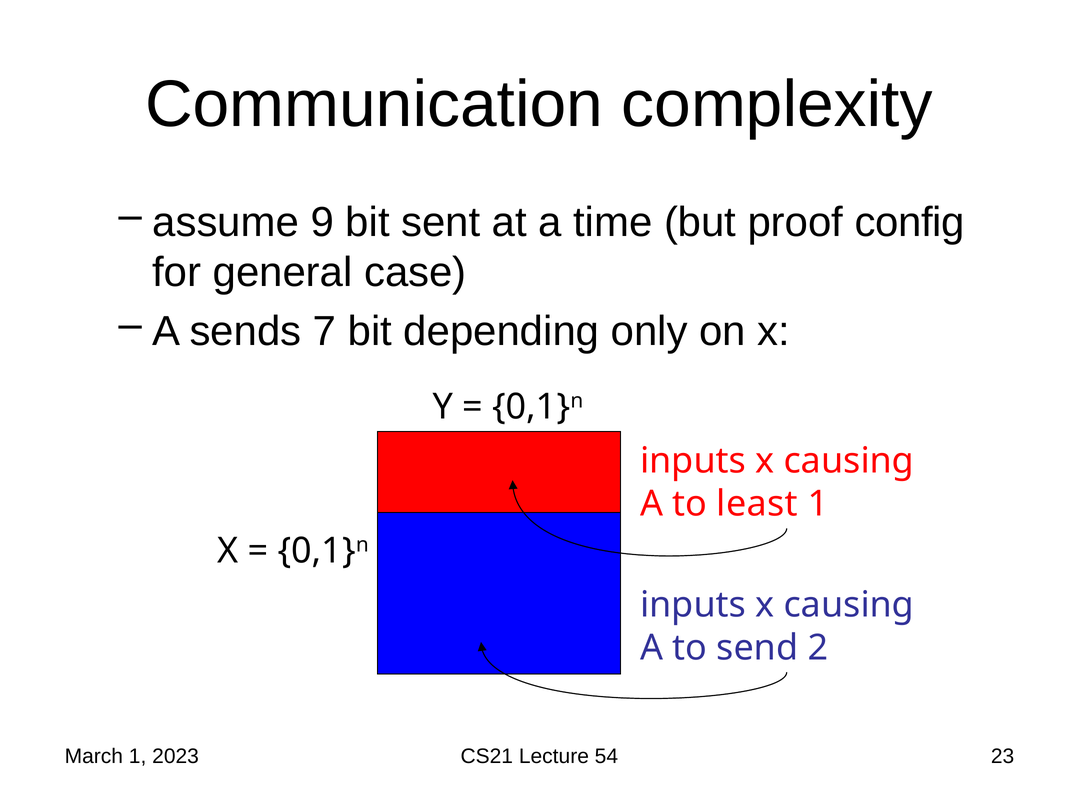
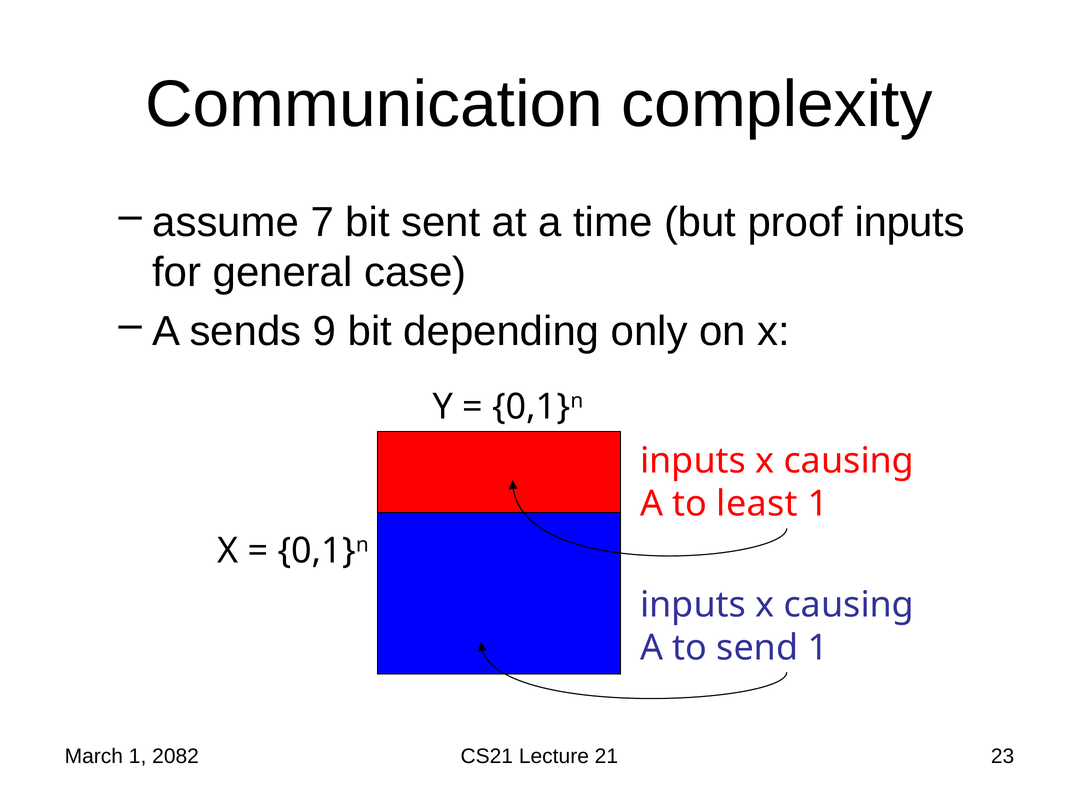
9: 9 -> 7 (322, 222)
proof config: config -> inputs (910, 222)
7: 7 -> 9 (324, 332)
send 2: 2 -> 1 (818, 648)
2023: 2023 -> 2082 (176, 756)
54: 54 -> 21 (606, 756)
